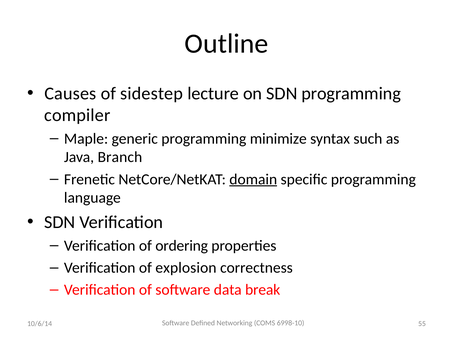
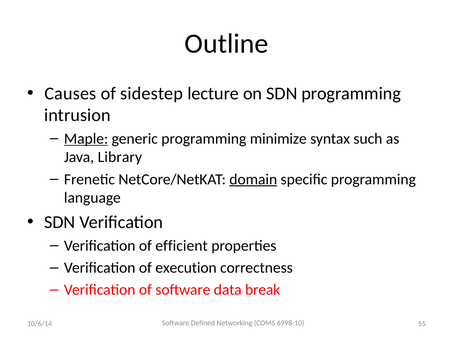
compiler: compiler -> intrusion (77, 115)
Maple underline: none -> present (86, 139)
Branch: Branch -> Library (120, 158)
ordering: ordering -> efficient (182, 246)
explosion: explosion -> execution (186, 268)
